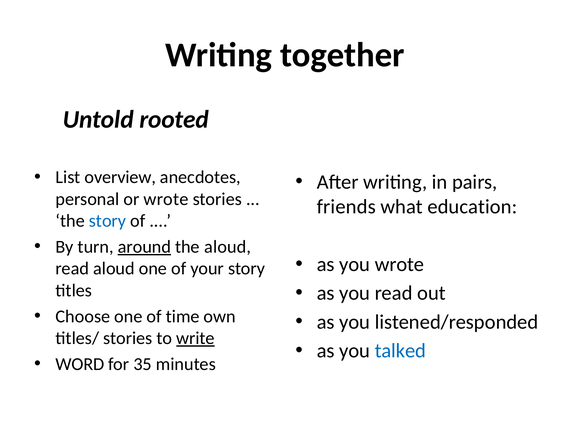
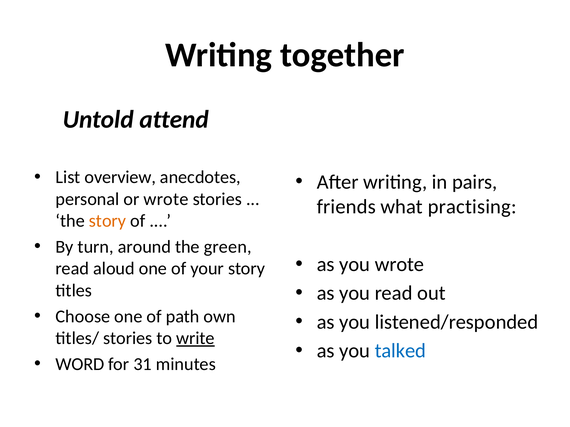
rooted: rooted -> attend (174, 120)
education: education -> practising (472, 207)
story colour: blue -> orange (107, 221)
around underline: present -> none (144, 247)
the aloud: aloud -> green (228, 247)
time: time -> path (183, 317)
35: 35 -> 31 (143, 364)
